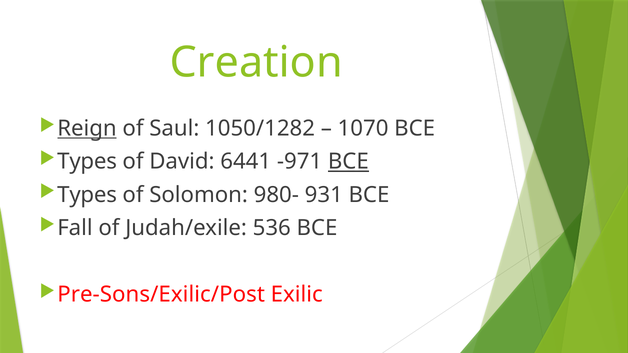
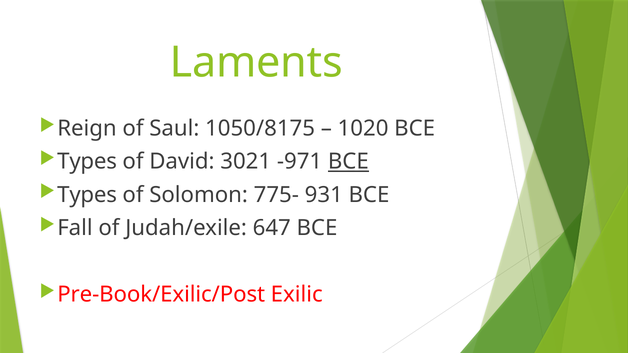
Creation: Creation -> Laments (256, 63)
Reign underline: present -> none (87, 129)
1050/1282: 1050/1282 -> 1050/8175 (260, 129)
1070: 1070 -> 1020 (363, 129)
6441: 6441 -> 3021 (246, 162)
980-: 980- -> 775- (276, 195)
536: 536 -> 647 (272, 228)
Pre-Sons/Exilic/Post: Pre-Sons/Exilic/Post -> Pre-Book/Exilic/Post (161, 295)
